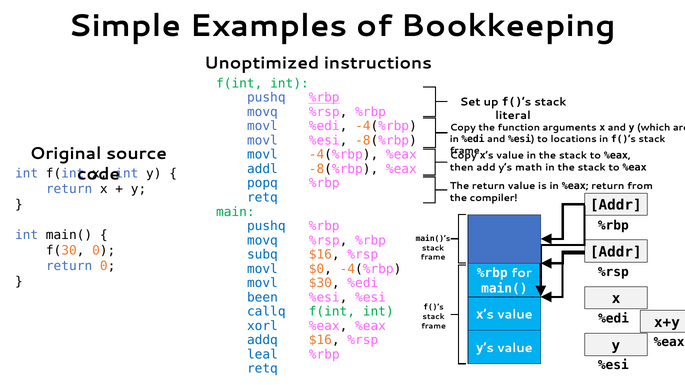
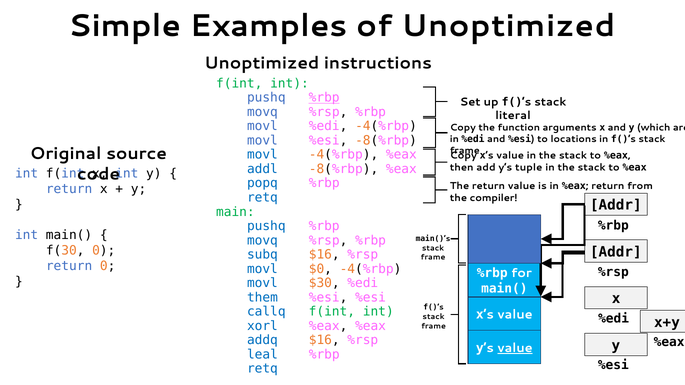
of Bookkeeping: Bookkeeping -> Unoptimized (508, 26)
math: math -> tuple (529, 167)
been: been -> them (262, 298)
value underline: none -> present (515, 348)
